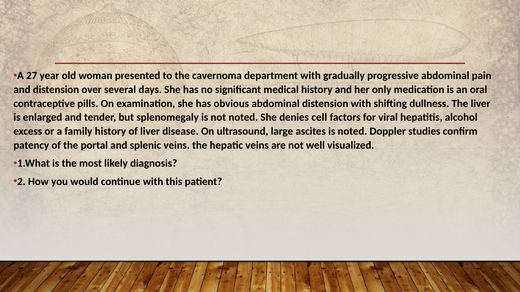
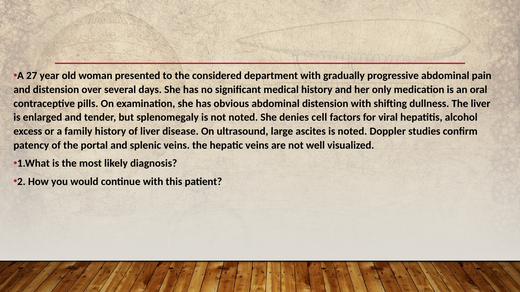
cavernoma: cavernoma -> considered (217, 76)
